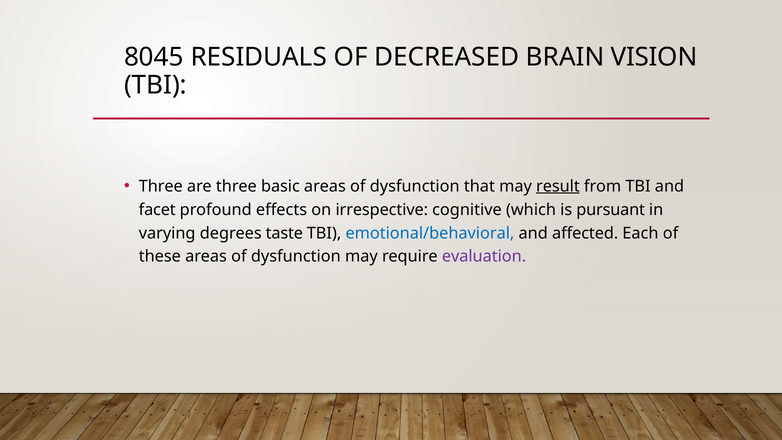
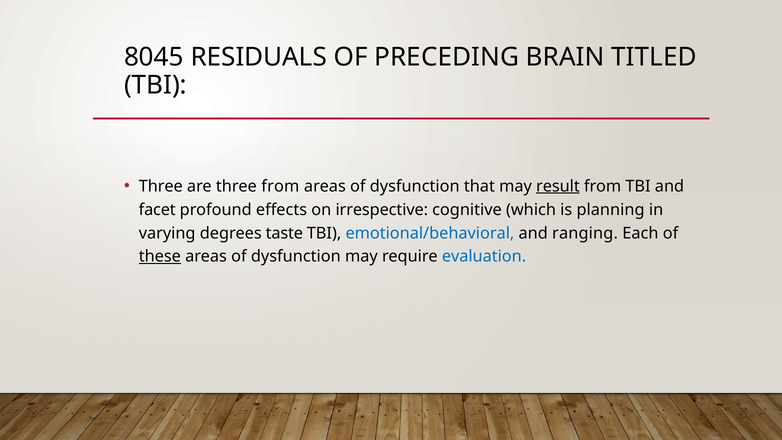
DECREASED: DECREASED -> PRECEDING (447, 57)
VISION: VISION -> TITLED (654, 57)
three basic: basic -> from (280, 186)
pursuant: pursuant -> planning (611, 210)
affected: affected -> ranging (585, 233)
these underline: none -> present (160, 257)
evaluation colour: purple -> blue (484, 257)
